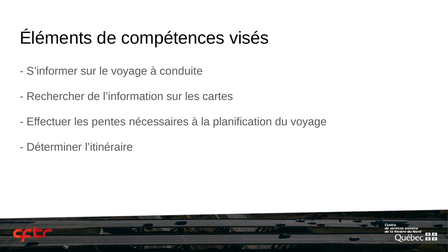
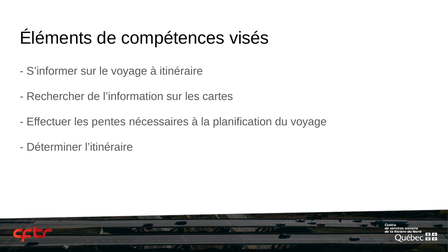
conduite: conduite -> itinéraire (181, 71)
